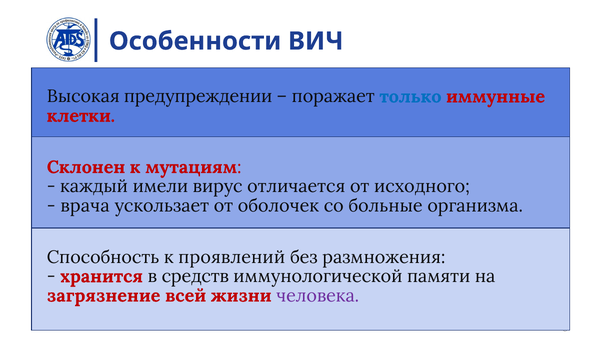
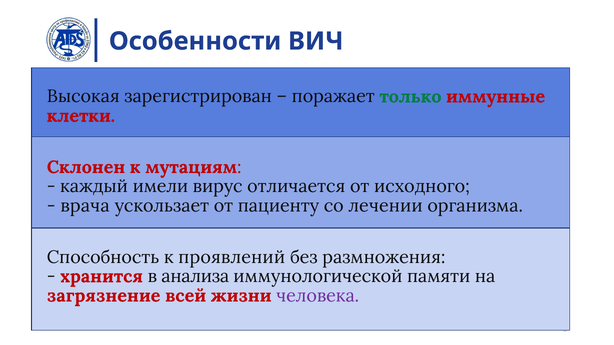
предупреждении: предупреждении -> зарегистрирован (198, 97)
только colour: blue -> green (410, 97)
оболочек: оболочек -> пациенту (278, 206)
больные: больные -> лечении (386, 206)
средств: средств -> анализа (195, 277)
